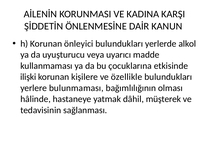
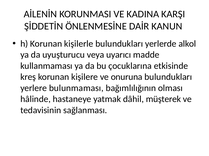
önleyici: önleyici -> kişilerle (79, 44)
ilişki: ilişki -> kreş (28, 77)
özellikle: özellikle -> onuruna (127, 77)
